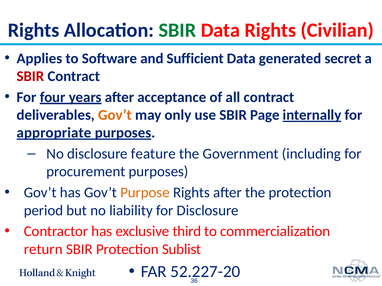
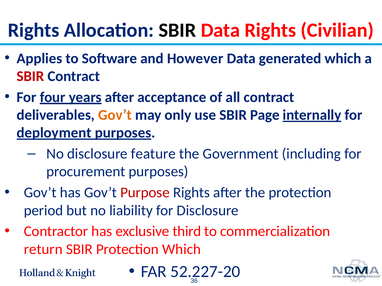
SBIR colour: green -> black (177, 30)
Sufficient: Sufficient -> However (195, 58)
generated secret: secret -> which (343, 58)
appropriate: appropriate -> deployment (54, 133)
Purpose colour: orange -> red (145, 193)
Protection Sublist: Sublist -> Which (182, 250)
